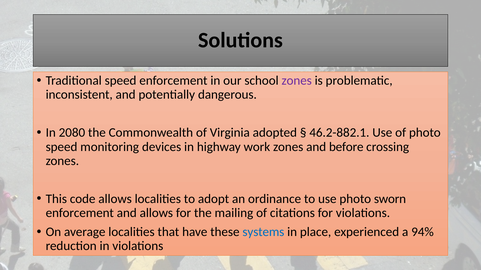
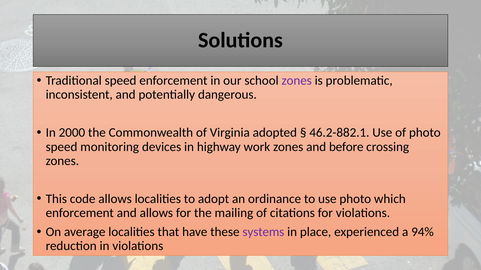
2080: 2080 -> 2000 (72, 133)
sworn: sworn -> which (390, 199)
systems colour: blue -> purple (263, 232)
